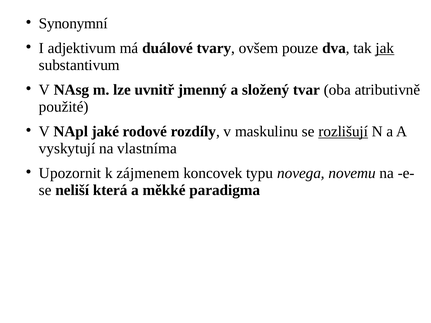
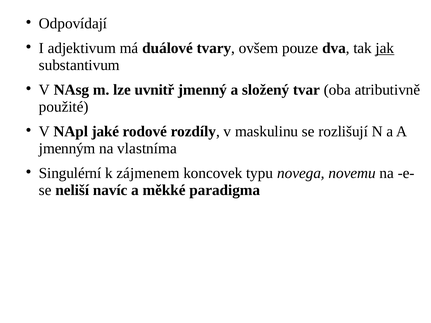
Synonymní: Synonymní -> Odpovídají (73, 23)
rozlišují underline: present -> none (343, 132)
vyskytují: vyskytují -> jmenným (67, 149)
Upozornit: Upozornit -> Singulérní (70, 173)
která: která -> navíc (110, 190)
